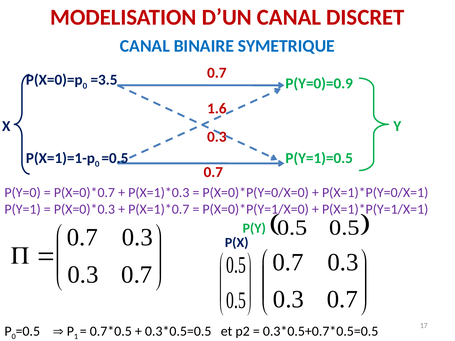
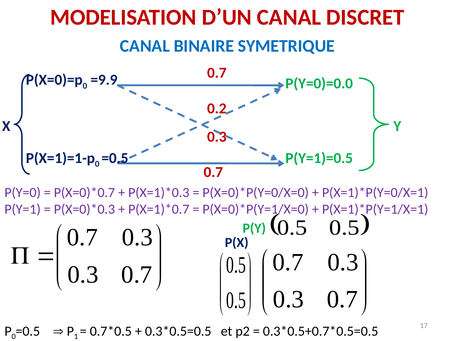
=3.5: =3.5 -> =9.9 (104, 80)
P(Y=0)=0.9: P(Y=0)=0.9 -> P(Y=0)=0.0 (319, 84)
1.6: 1.6 -> 0.2 (217, 108)
